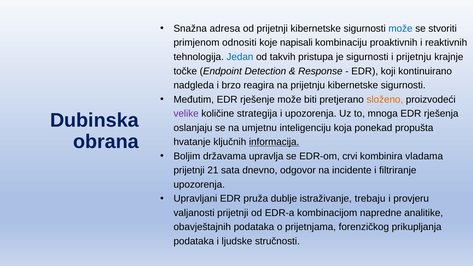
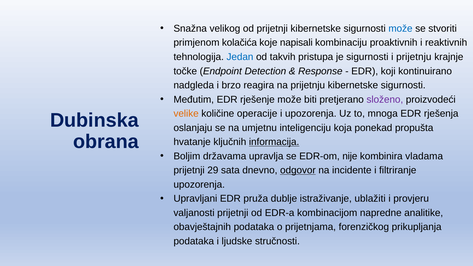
adresa: adresa -> velikog (225, 29)
odnositi: odnositi -> kolačića (239, 43)
složeno colour: orange -> purple (385, 99)
velike colour: purple -> orange (186, 114)
strategija: strategija -> operacije (257, 114)
crvi: crvi -> nije (350, 156)
21: 21 -> 29 (213, 170)
odgovor underline: none -> present (298, 170)
trebaju: trebaju -> ublažiti (370, 199)
